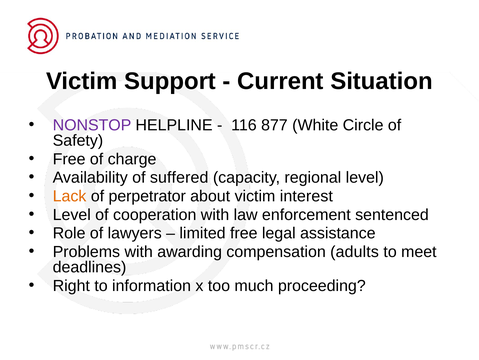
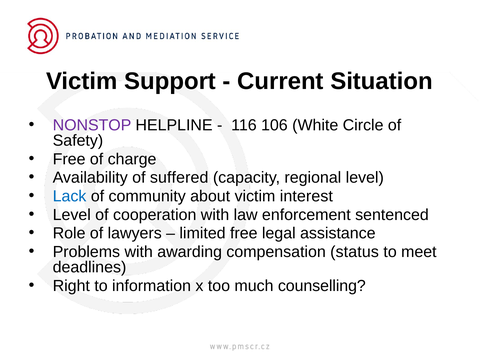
877: 877 -> 106 (274, 125)
Lack colour: orange -> blue (70, 196)
perpetrator: perpetrator -> community (147, 196)
adults: adults -> status (355, 251)
proceeding: proceeding -> counselling (322, 285)
